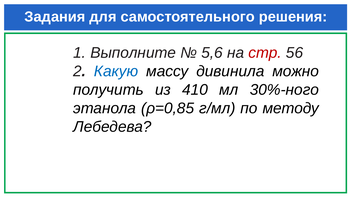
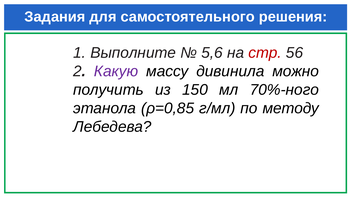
Какую colour: blue -> purple (116, 71)
410: 410 -> 150 (195, 90)
30%-ного: 30%-ного -> 70%-ного (284, 90)
